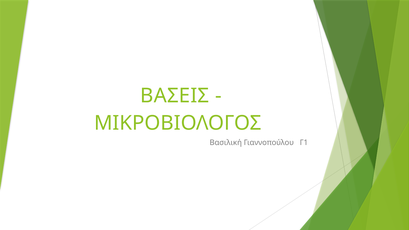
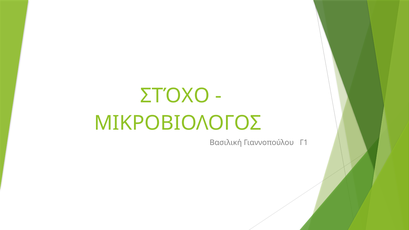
ΒΑΣΕΙΣ: ΒΑΣΕΙΣ -> ΣΤΌΧΟ (175, 96)
